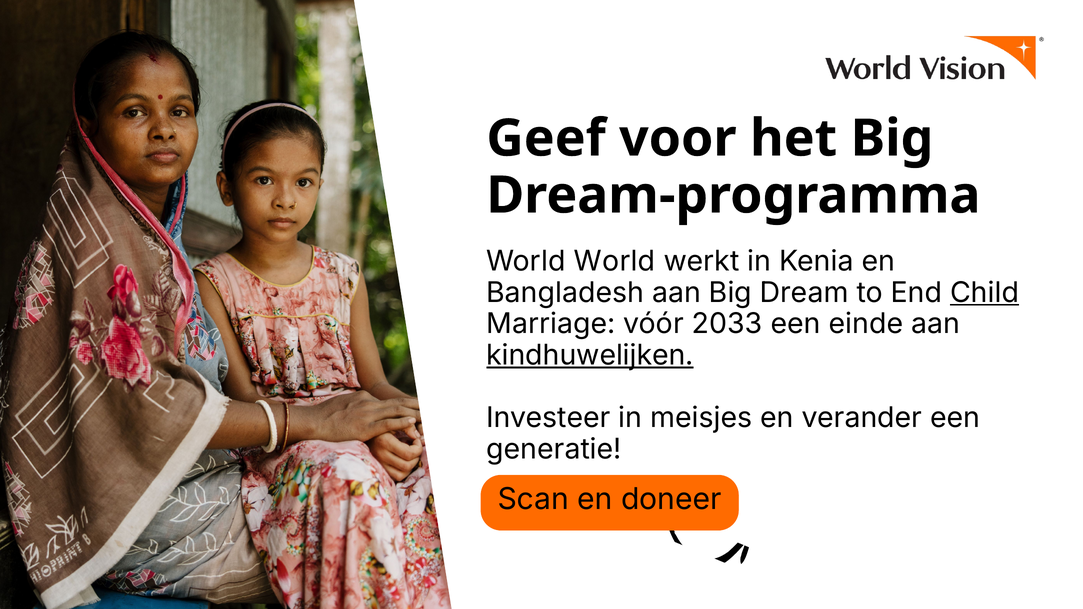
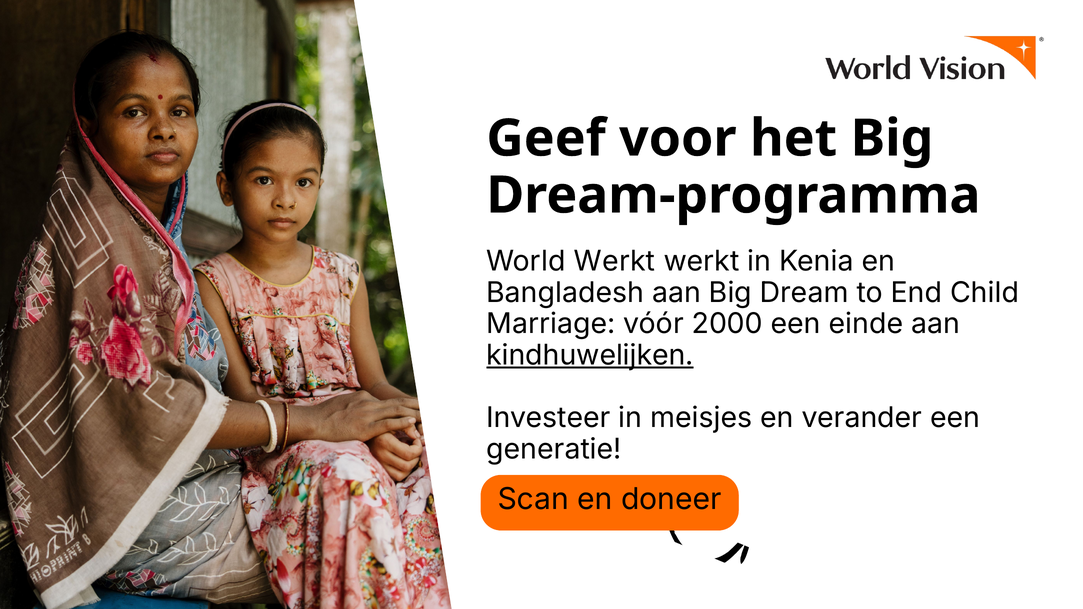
World World: World -> Werkt (615, 261)
Child underline: present -> none (985, 293)
2033: 2033 -> 2000 (727, 324)
